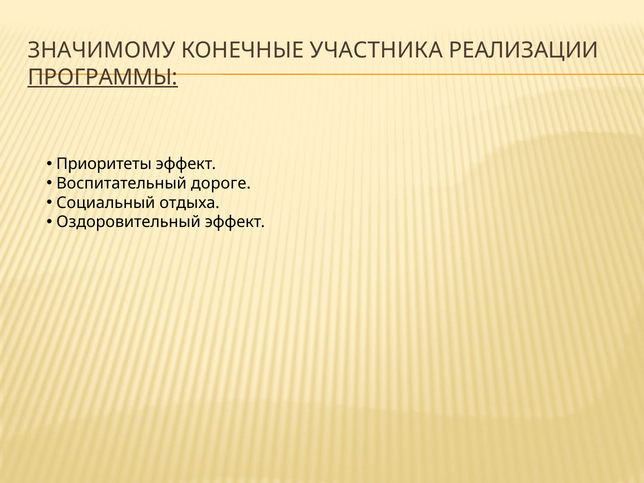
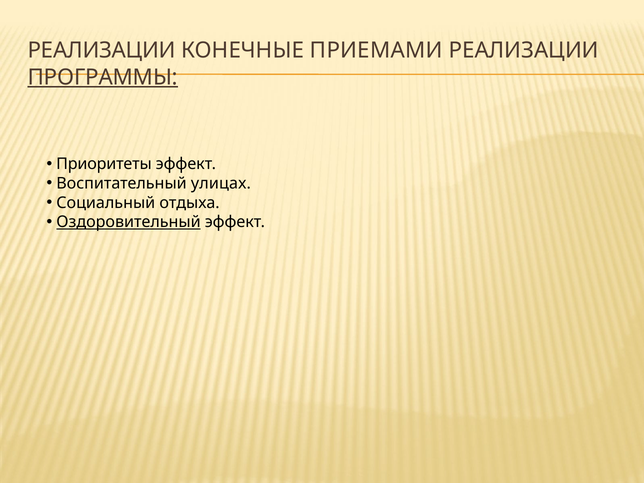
ЗНАЧИМОМУ: ЗНАЧИМОМУ -> РЕАЛИЗАЦИИ (102, 50)
УЧАСТНИКА: УЧАСТНИКА -> ПРИЕМАМИ (376, 50)
дороге: дороге -> улицах (221, 183)
Оздоровительный underline: none -> present (128, 222)
